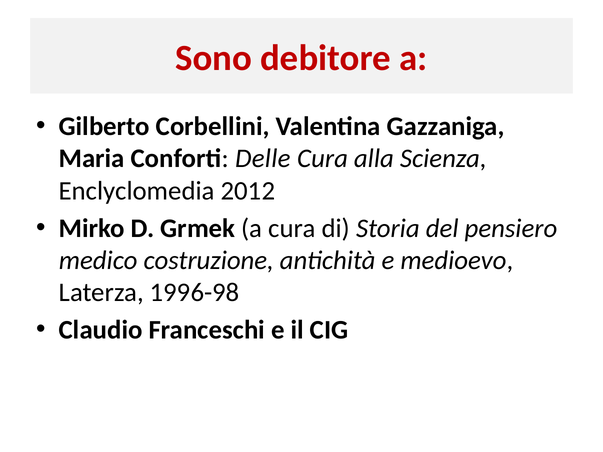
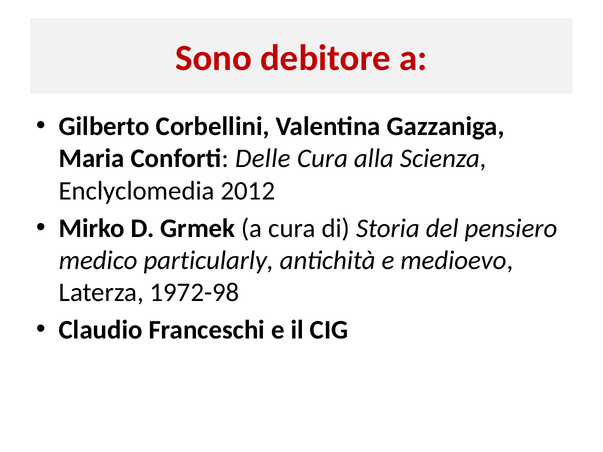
costruzione: costruzione -> particularly (209, 261)
1996-98: 1996-98 -> 1972-98 (195, 293)
